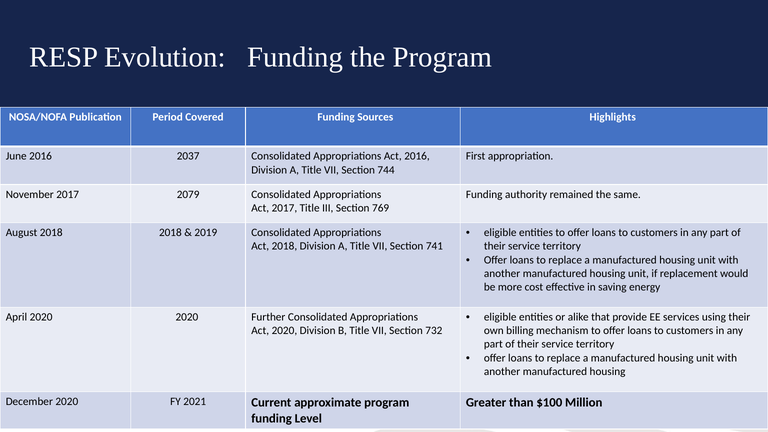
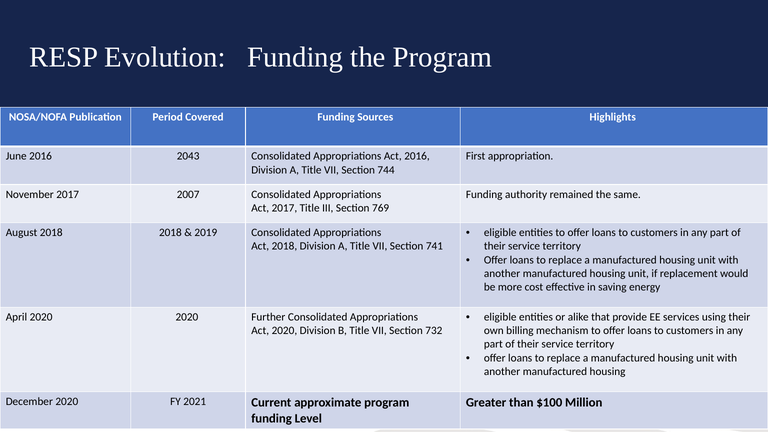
2037: 2037 -> 2043 (188, 156)
2079: 2079 -> 2007 (188, 194)
